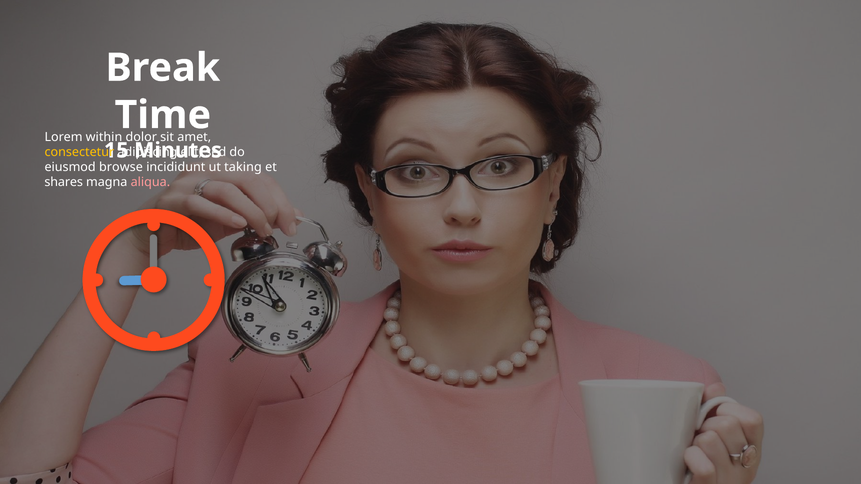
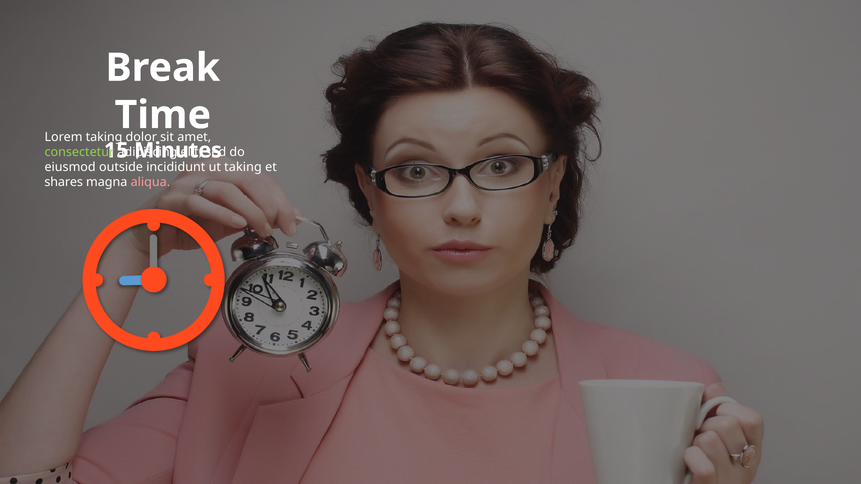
Lorem within: within -> taking (104, 137)
consectetur colour: yellow -> light green (79, 152)
browse: browse -> outside (121, 167)
